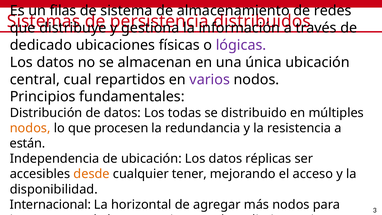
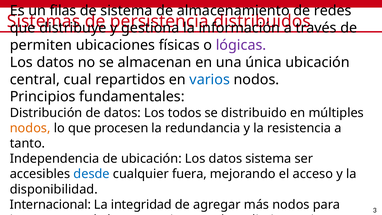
dedicado: dedicado -> permiten (41, 45)
varios colour: purple -> blue (210, 79)
todas: todas -> todos (185, 113)
están: están -> tanto (27, 143)
datos réplicas: réplicas -> sistema (268, 159)
desde colour: orange -> blue (92, 174)
tener: tener -> fuera (189, 174)
horizontal: horizontal -> integridad (141, 205)
